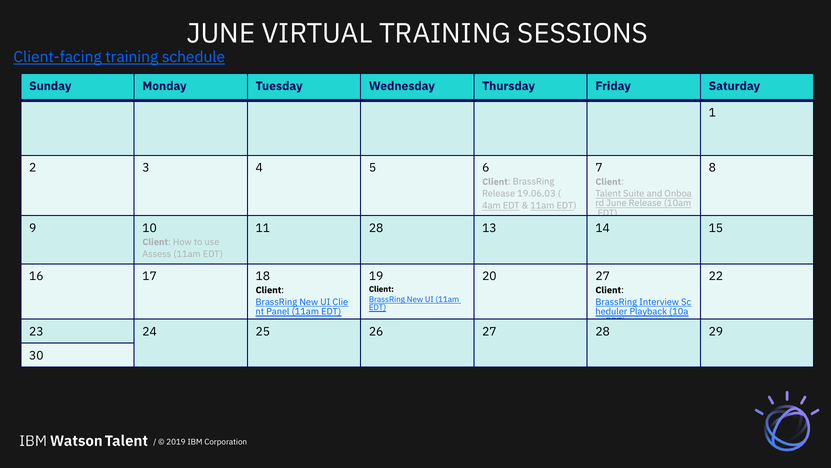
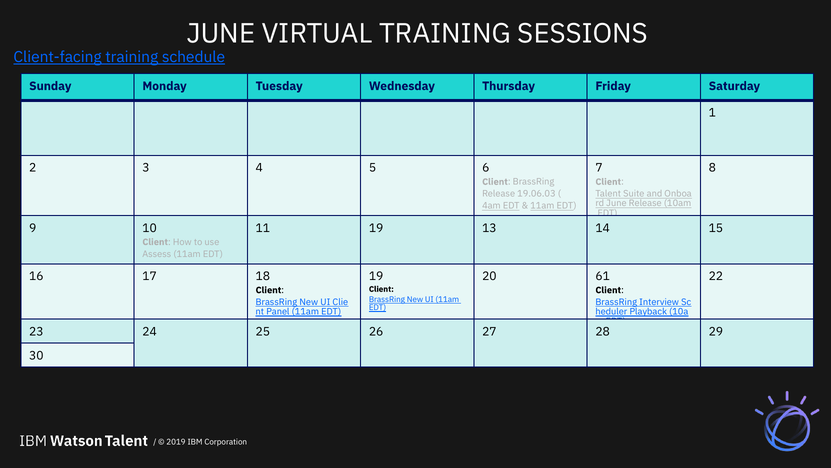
11 28: 28 -> 19 (376, 228)
20 27: 27 -> 61 (603, 276)
